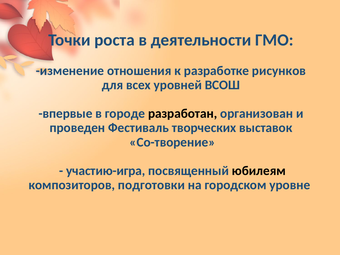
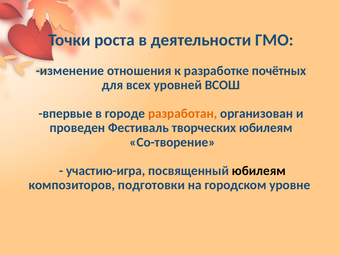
рисунков: рисунков -> почётных (279, 71)
разработан colour: black -> orange (183, 114)
творческих выставок: выставок -> юбилеям (266, 128)
